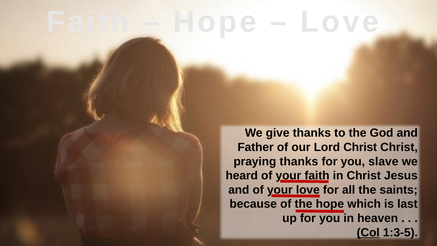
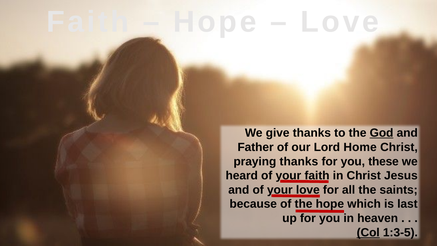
God underline: none -> present (382, 133)
Lord Christ: Christ -> Home (360, 147)
slave: slave -> these (384, 161)
